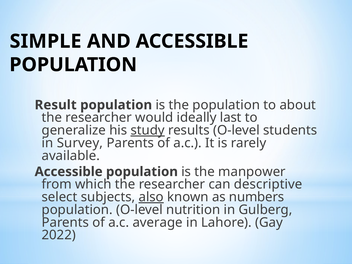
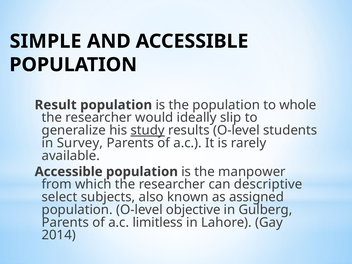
about: about -> whole (298, 105)
last: last -> slip (231, 118)
also underline: present -> none (151, 197)
numbers: numbers -> assigned (257, 197)
nutrition: nutrition -> objective (193, 210)
average: average -> limitless (158, 222)
2022: 2022 -> 2014 (59, 235)
